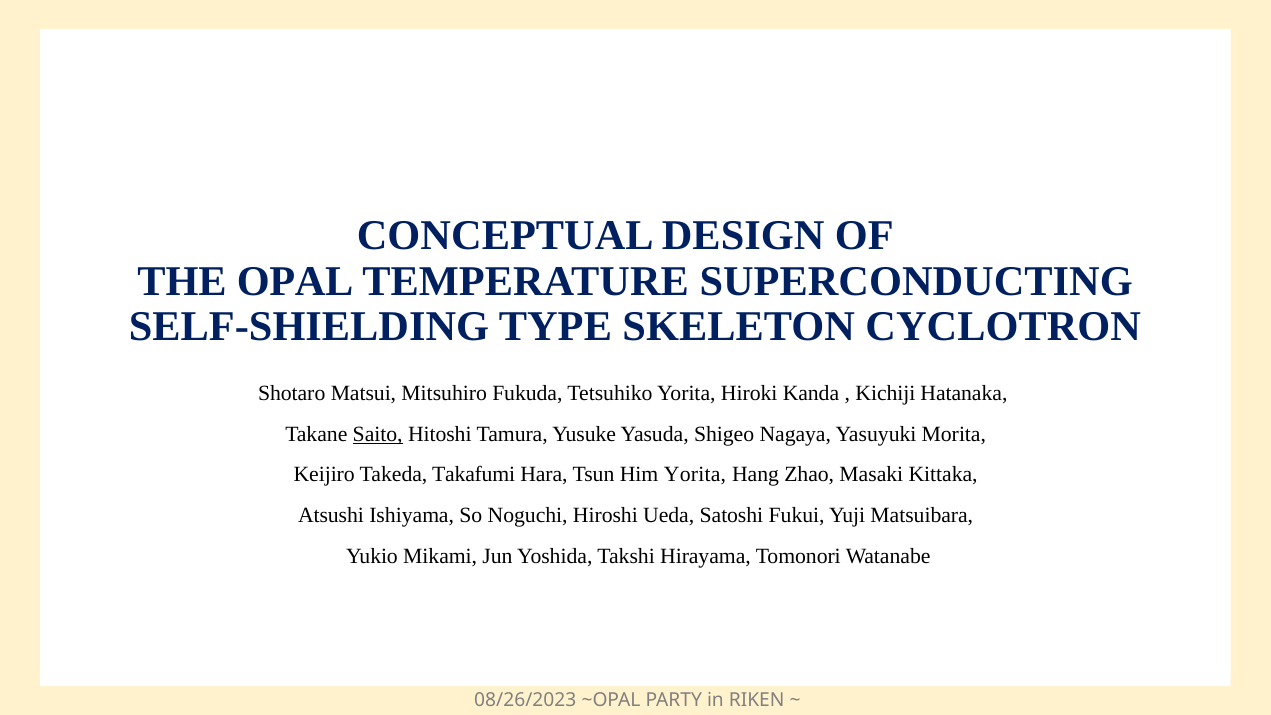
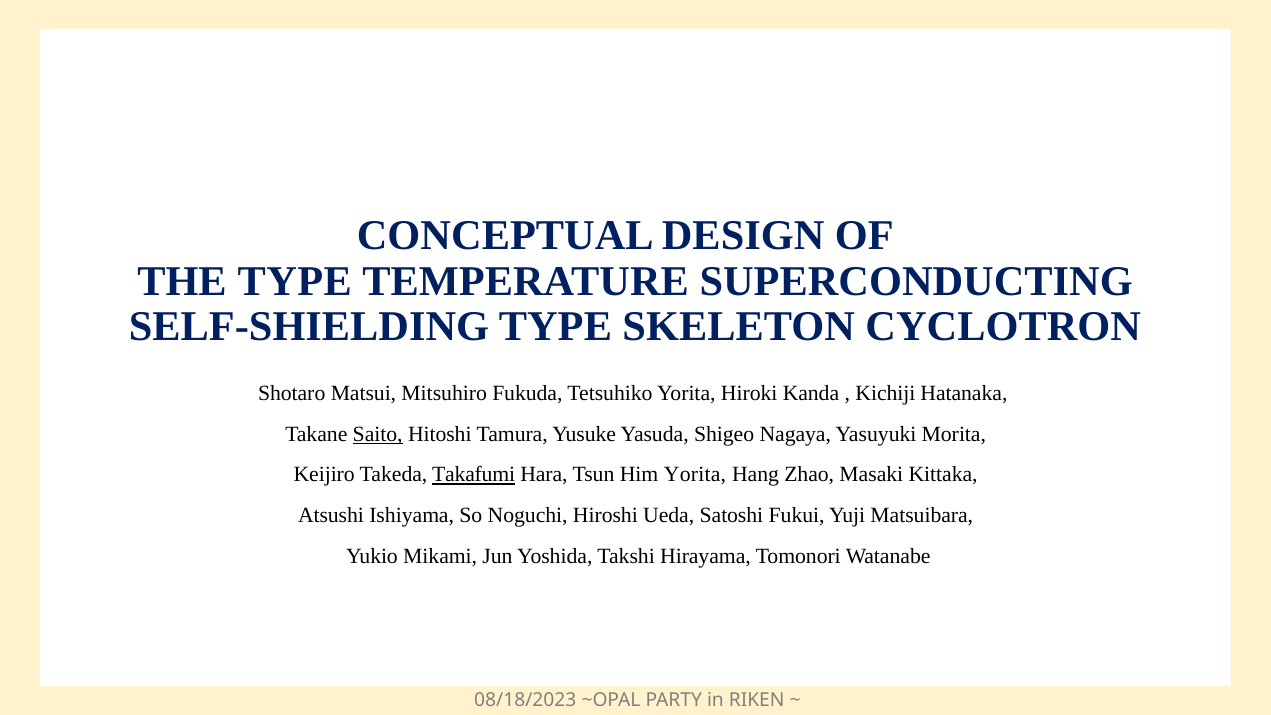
THE OPAL: OPAL -> TYPE (295, 281)
Takafumi underline: none -> present (474, 475)
08/26/2023: 08/26/2023 -> 08/18/2023 (525, 700)
